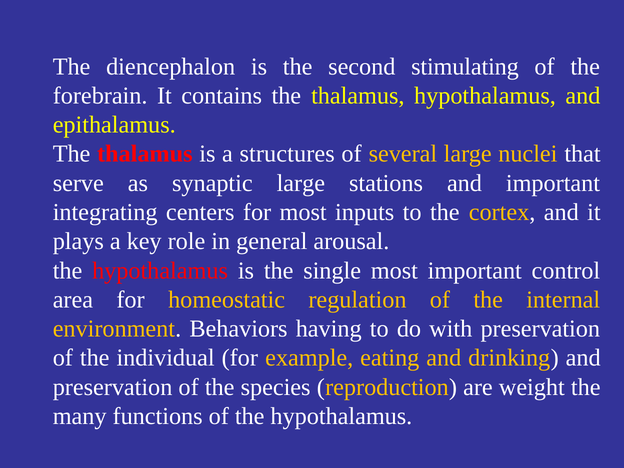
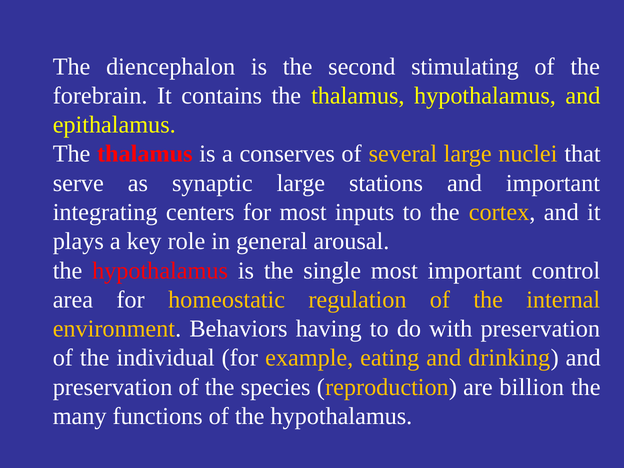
structures: structures -> conserves (287, 154)
weight: weight -> billion (532, 387)
